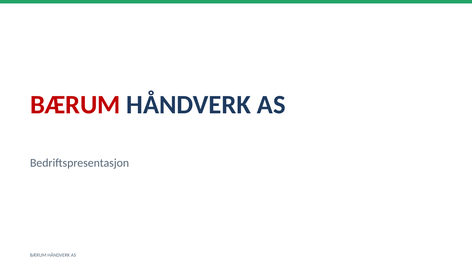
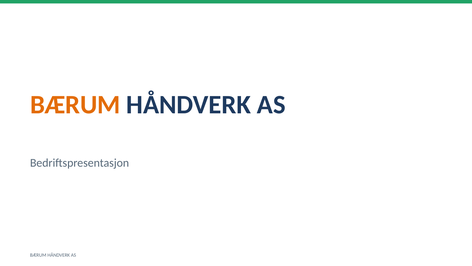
BÆRUM colour: red -> orange (75, 105)
